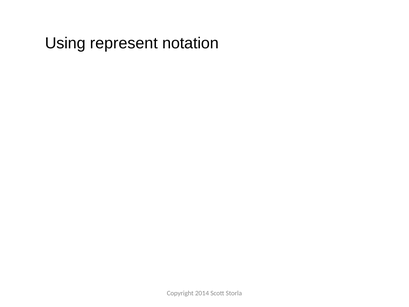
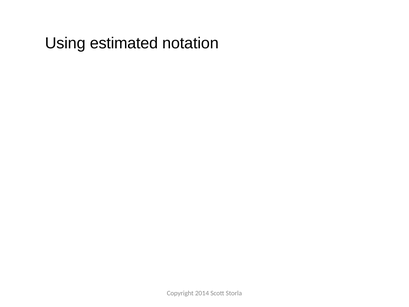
represent: represent -> estimated (124, 43)
